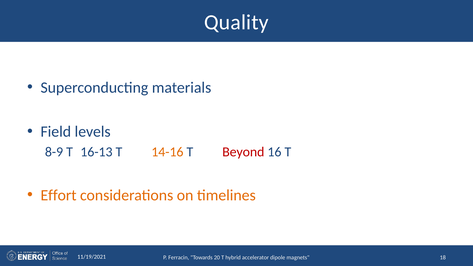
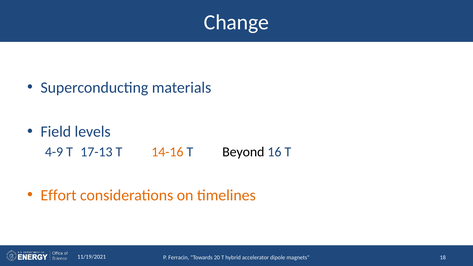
Quality: Quality -> Change (237, 22)
8-9: 8-9 -> 4-9 (54, 152)
16-13: 16-13 -> 17-13 (96, 152)
Beyond colour: red -> black (243, 152)
